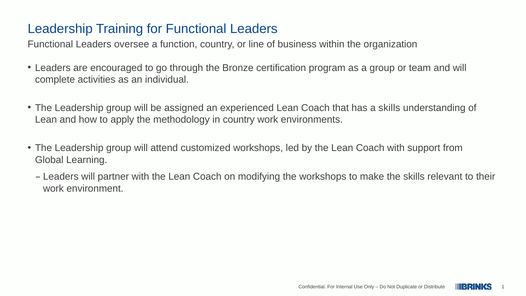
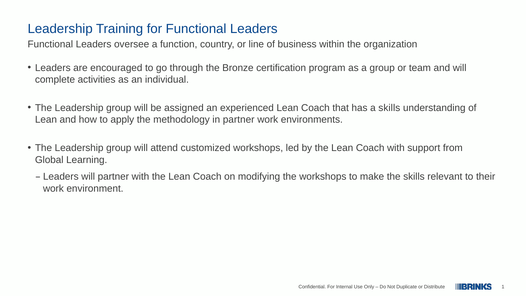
in country: country -> partner (239, 120)
